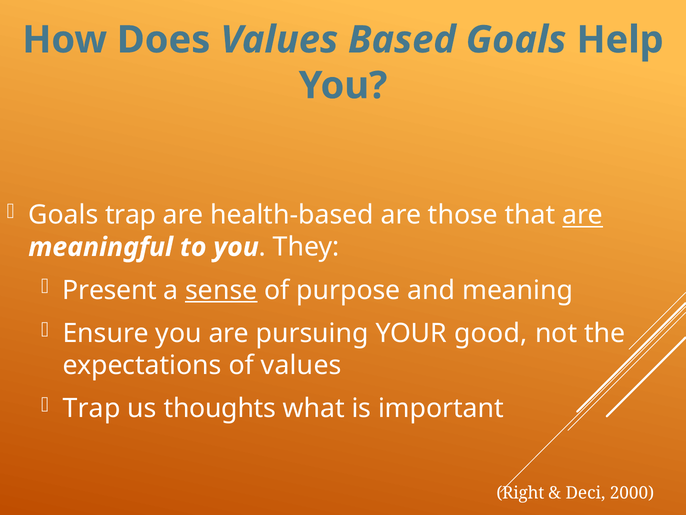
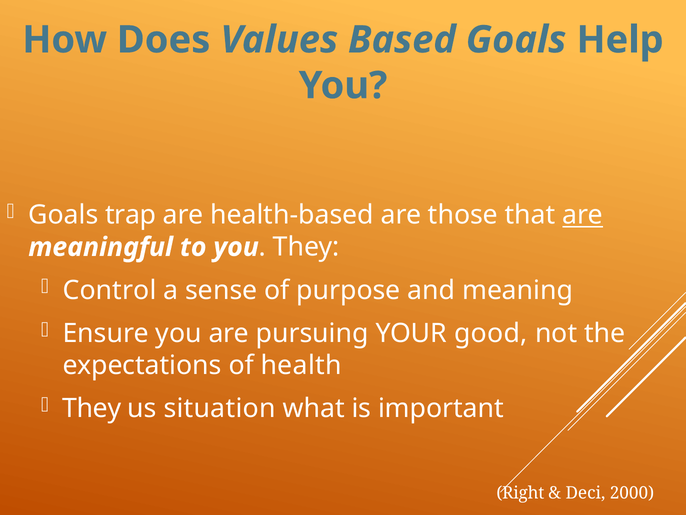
Present: Present -> Control (110, 290)
sense underline: present -> none (221, 290)
of values: values -> health (301, 365)
Trap: Trap -> They (92, 408)
thoughts: thoughts -> situation (220, 408)
